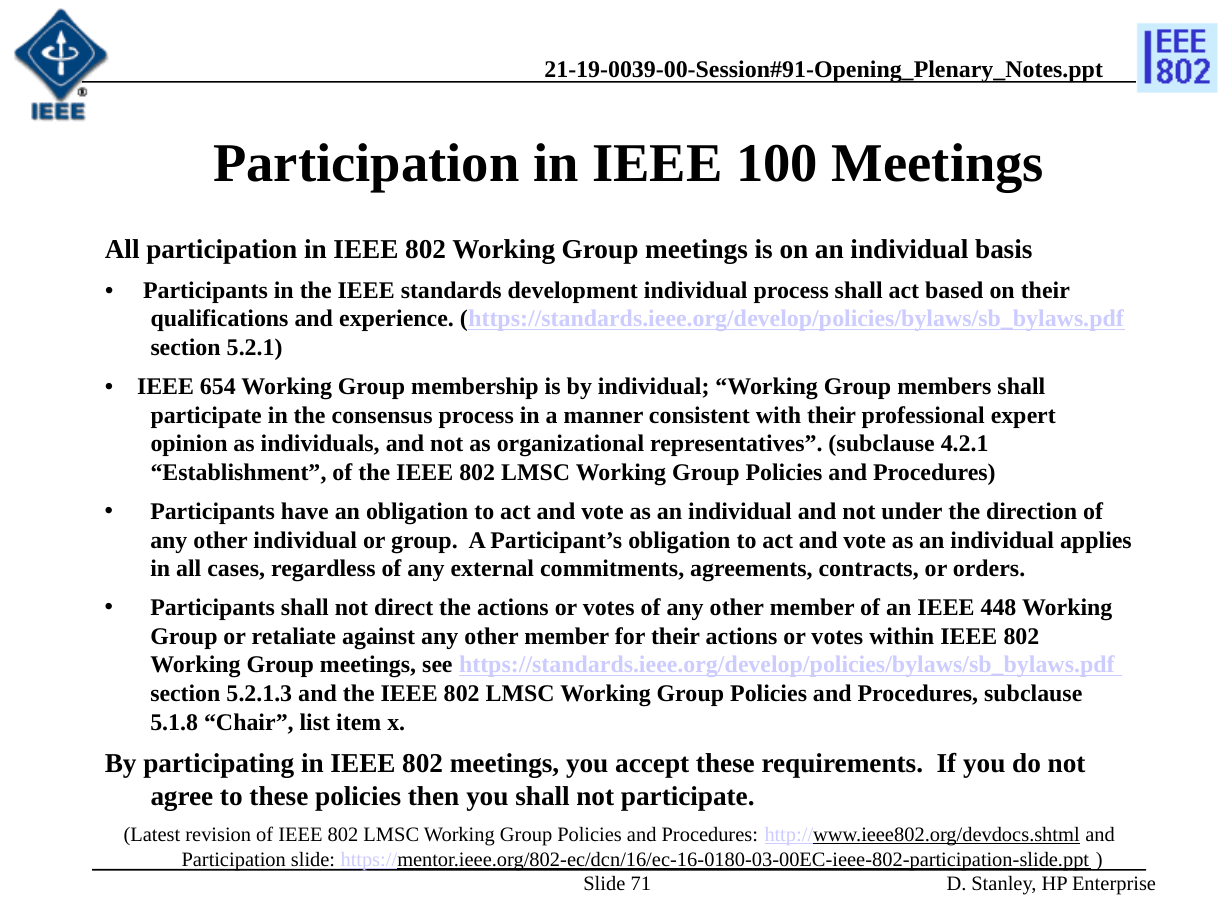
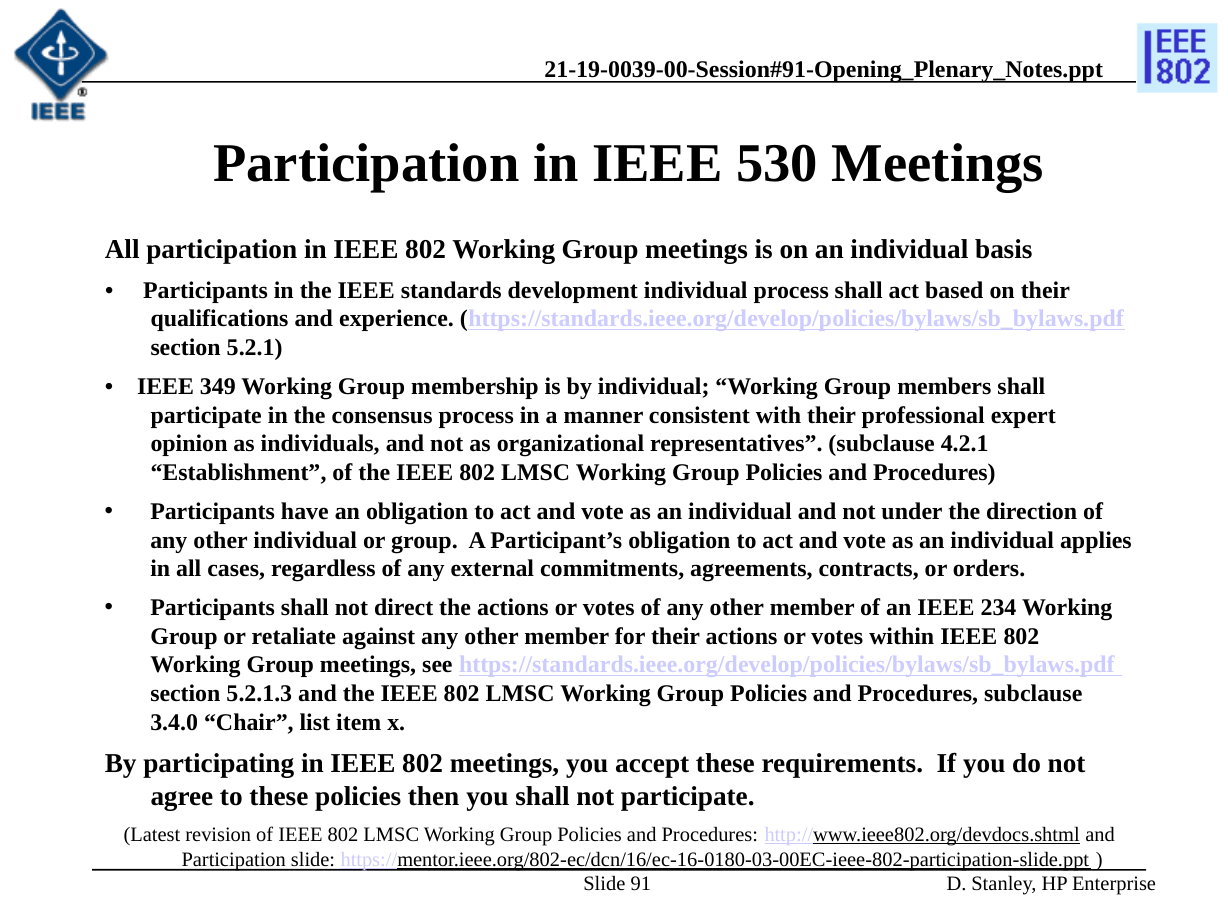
100: 100 -> 530 (777, 164)
654: 654 -> 349 (218, 387)
448: 448 -> 234 (998, 608)
5.1.8: 5.1.8 -> 3.4.0 (174, 722)
71: 71 -> 91 (641, 883)
